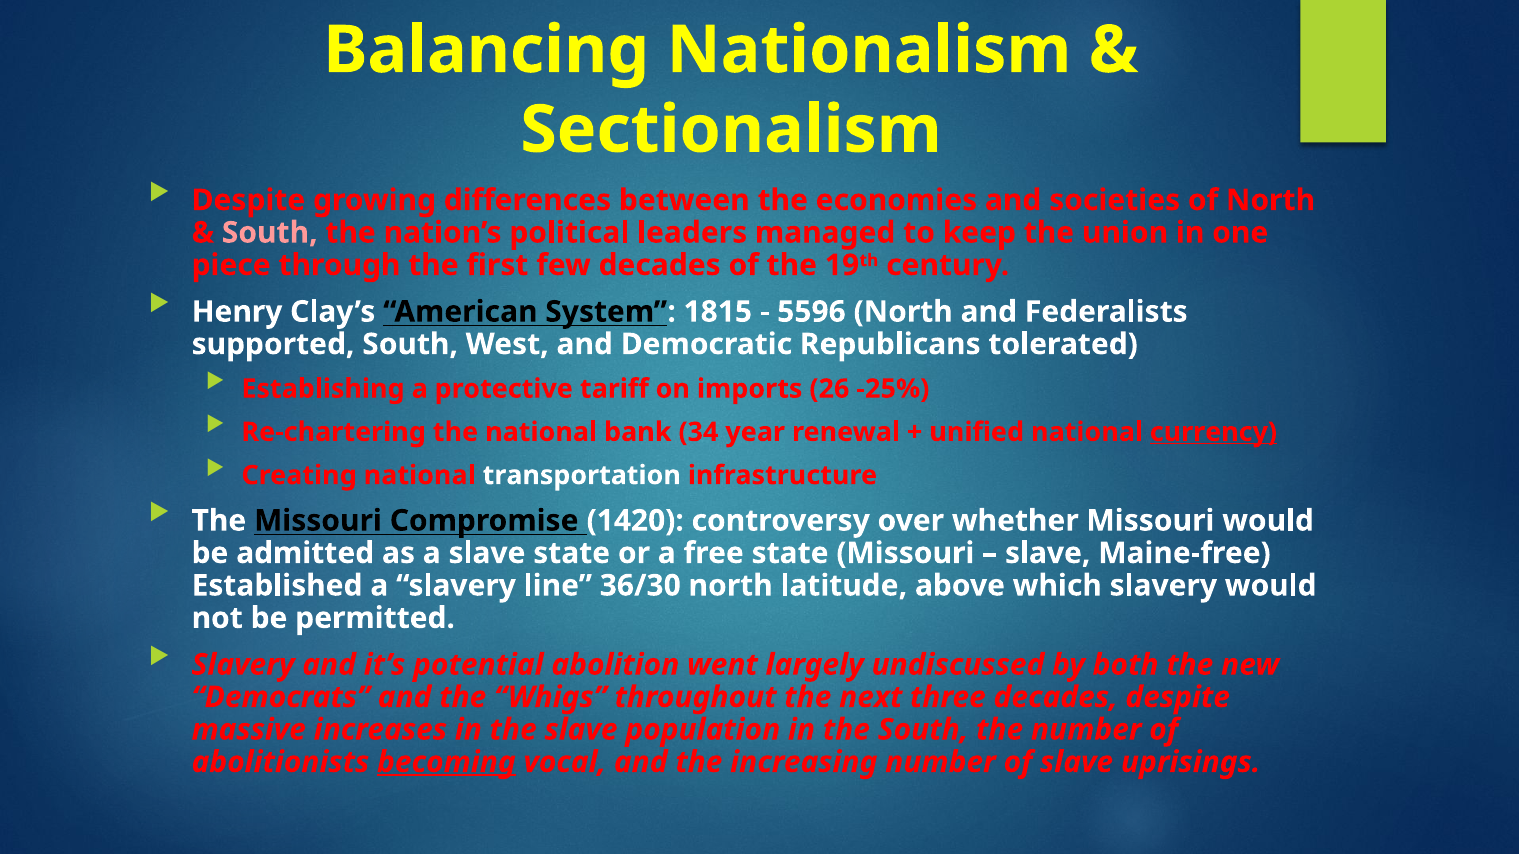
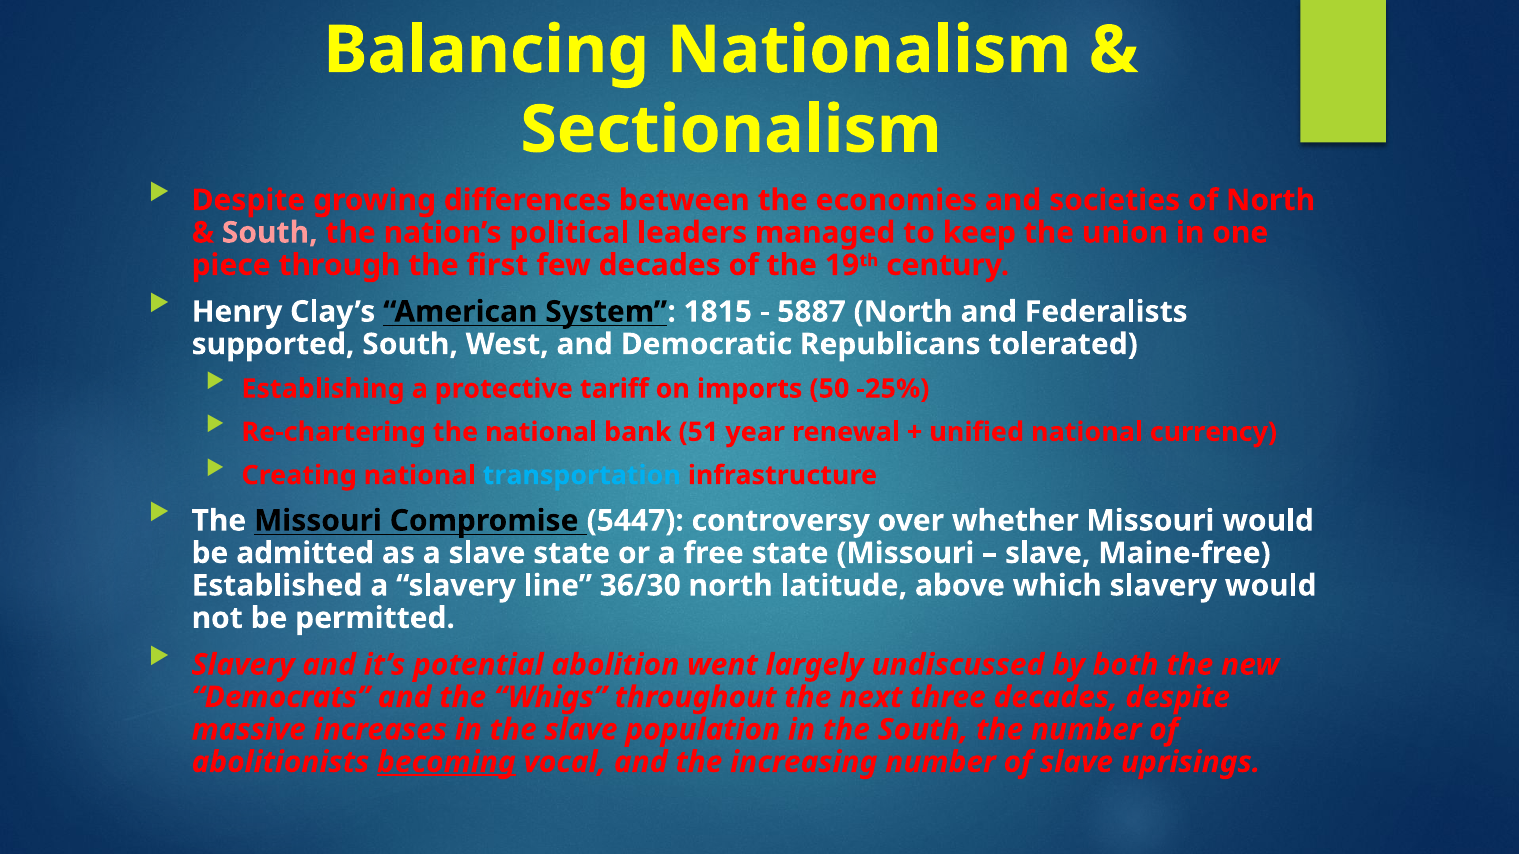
5596: 5596 -> 5887 (811, 312)
26: 26 -> 50 (829, 389)
34: 34 -> 51 (698, 432)
currency underline: present -> none (1213, 432)
transportation colour: white -> light blue (582, 476)
1420: 1420 -> 5447 (635, 521)
